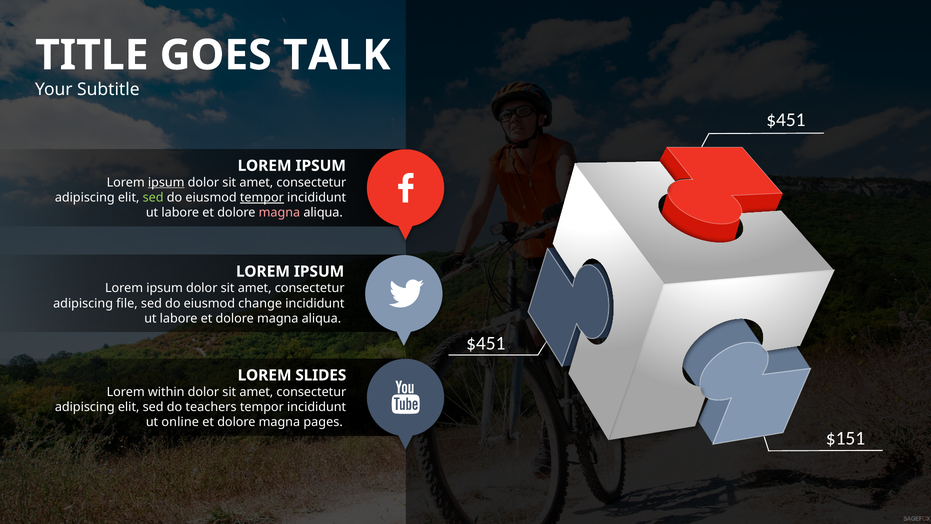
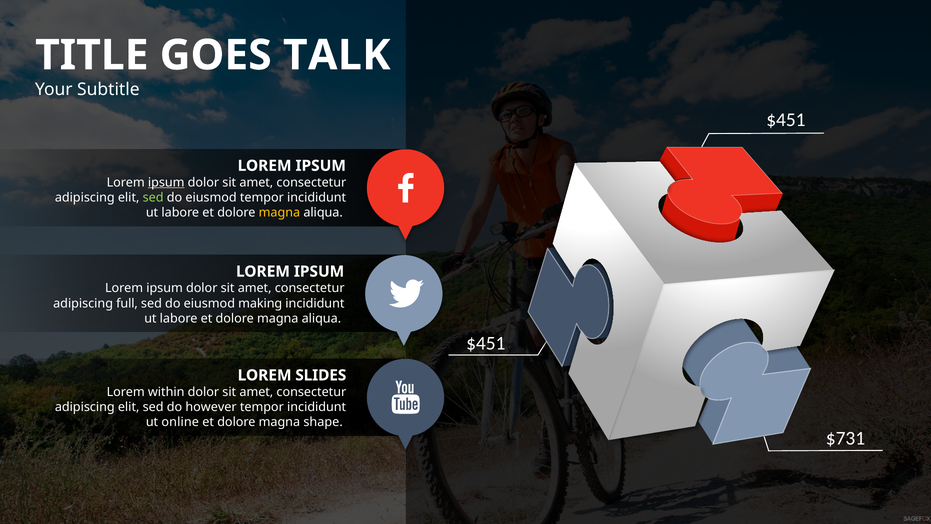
tempor underline: present -> none (262, 197)
magna colour: pink -> yellow (279, 213)
file: file -> full (127, 303)
change: change -> making (260, 303)
teachers: teachers -> however (211, 407)
pages: pages -> shape (323, 422)
$151: $151 -> $731 (845, 438)
